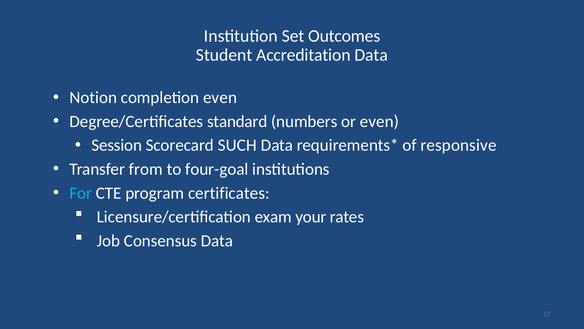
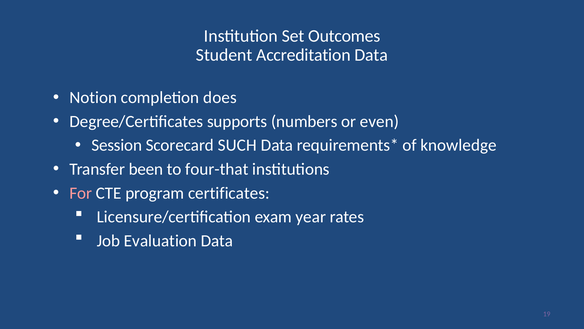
completion even: even -> does (220, 98)
standard: standard -> supports (237, 121)
responsive: responsive -> knowledge (459, 145)
from: from -> been (146, 169)
four-goal: four-goal -> four-that (217, 169)
For colour: light blue -> pink (81, 193)
your: your -> year (311, 217)
Consensus: Consensus -> Evaluation (160, 240)
